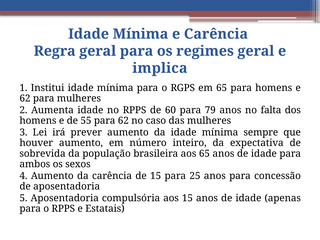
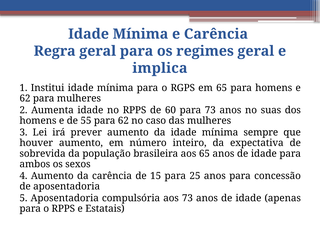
para 79: 79 -> 73 (210, 110)
falta: falta -> suas (271, 110)
aos 15: 15 -> 73 (187, 198)
